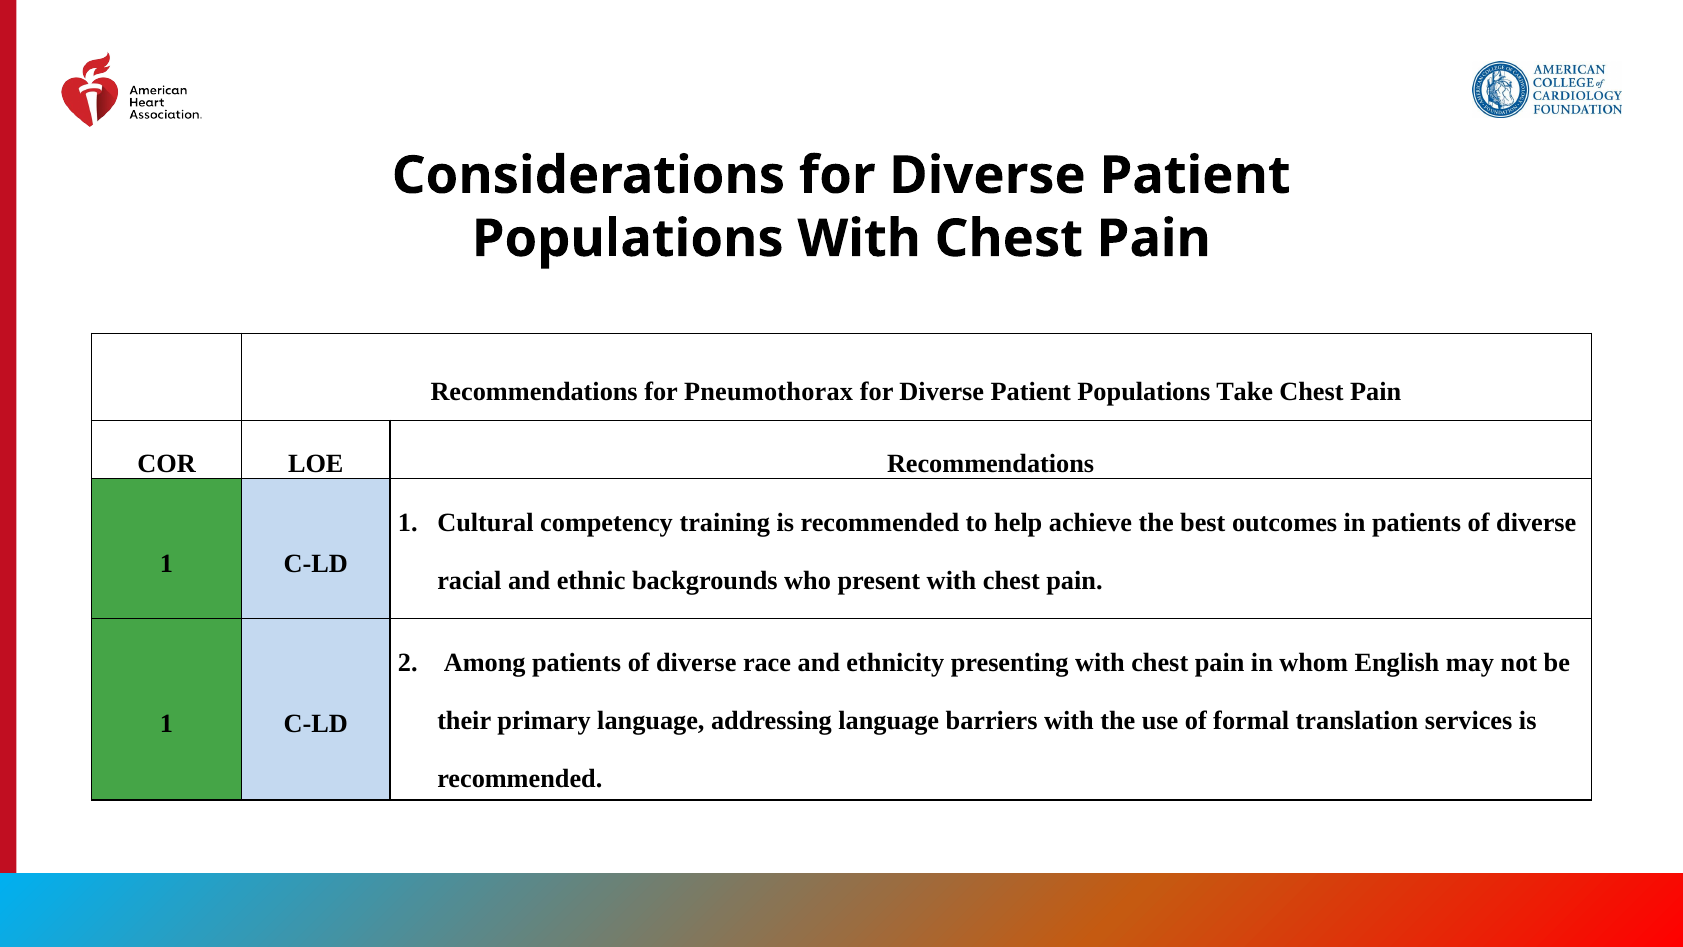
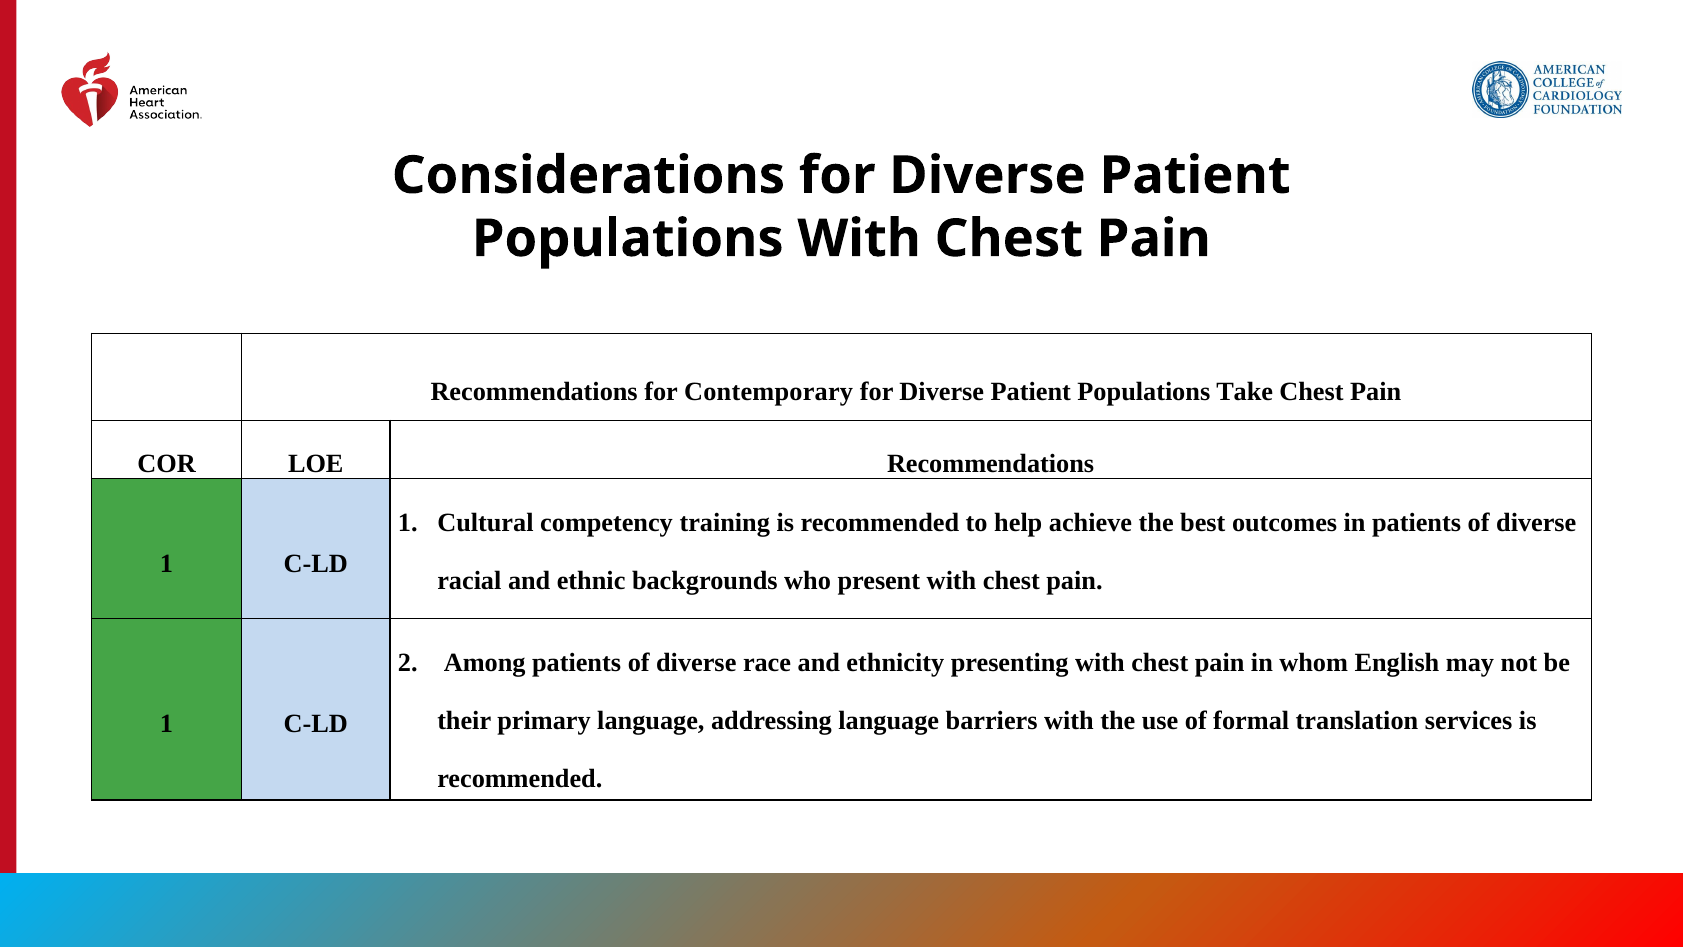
Pneumothorax: Pneumothorax -> Contemporary (769, 391)
